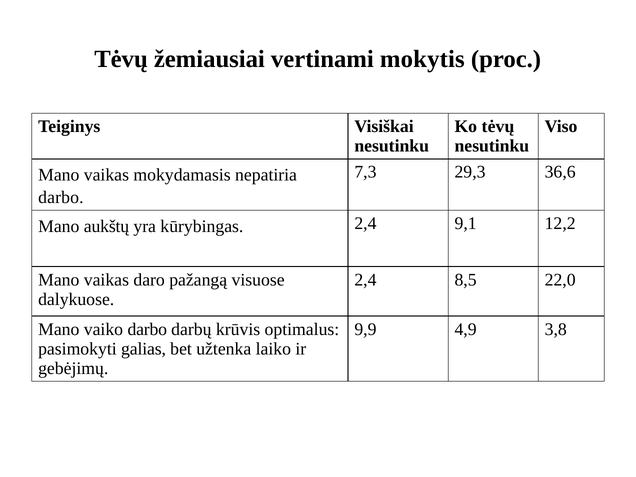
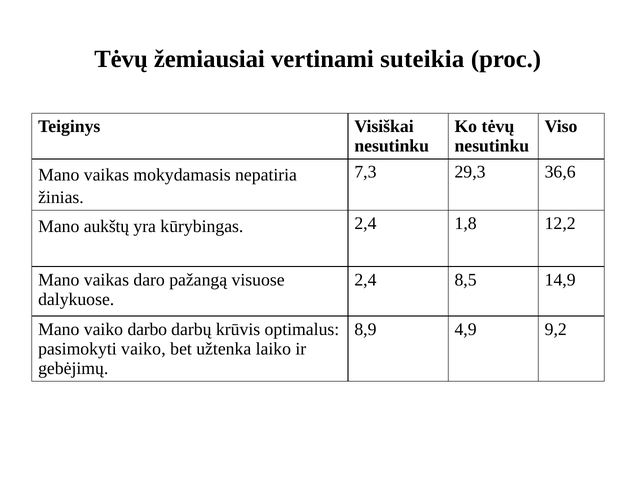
mokytis: mokytis -> suteikia (422, 59)
darbo: darbo -> žinias (61, 197)
9,1: 9,1 -> 1,8 (466, 223)
22,0: 22,0 -> 14,9 (560, 280)
9,9: 9,9 -> 8,9 (365, 329)
3,8: 3,8 -> 9,2 (556, 329)
pasimokyti galias: galias -> vaiko (143, 349)
